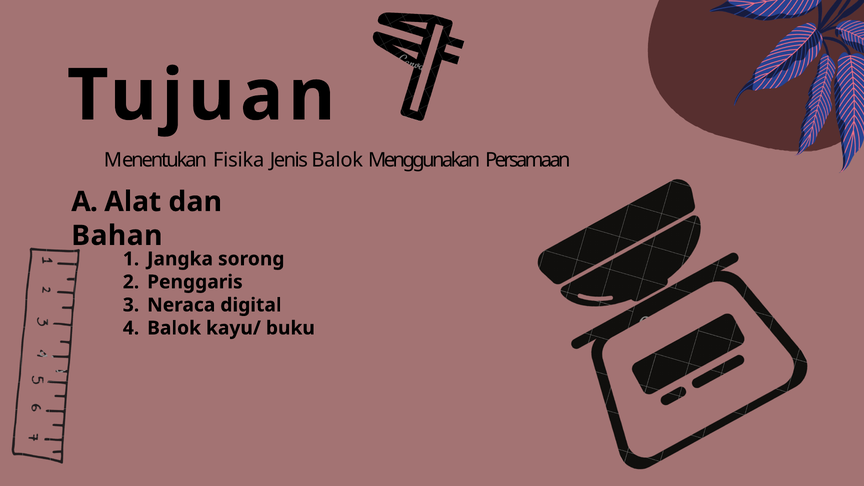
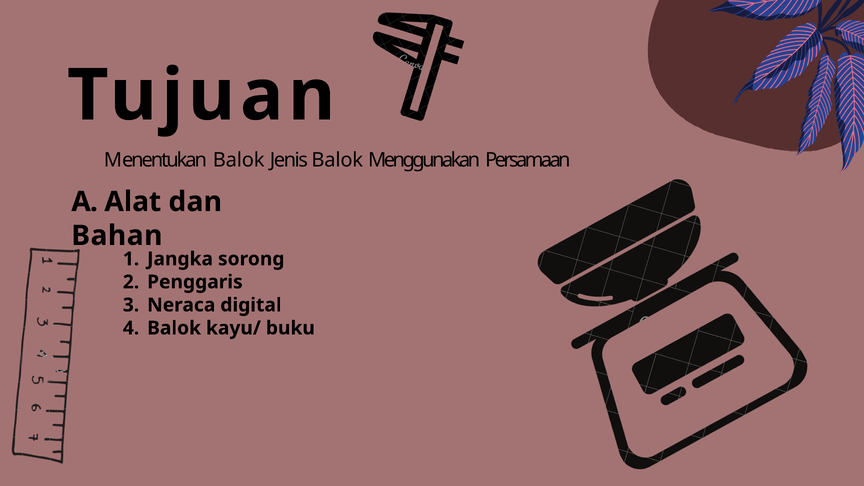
Menentukan Fisika: Fisika -> Balok (239, 160)
